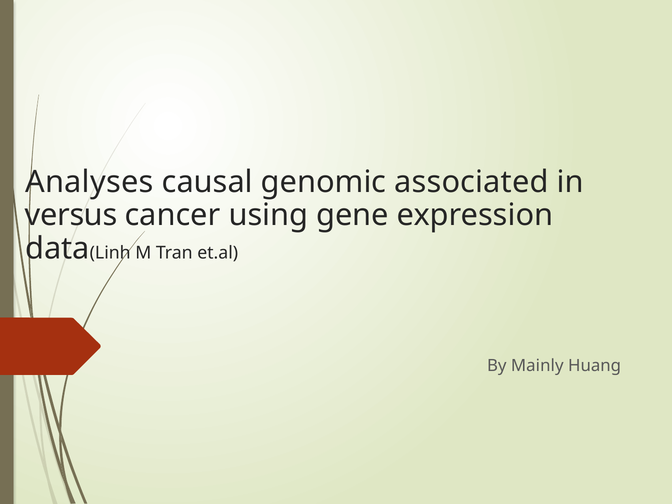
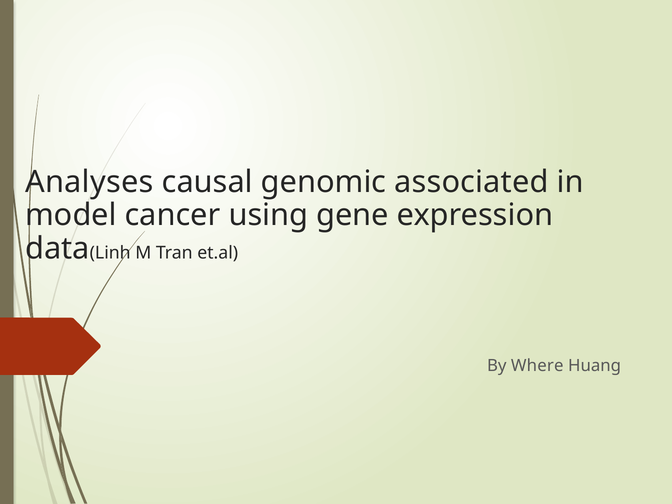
versus: versus -> model (71, 215)
Mainly: Mainly -> Where (537, 366)
